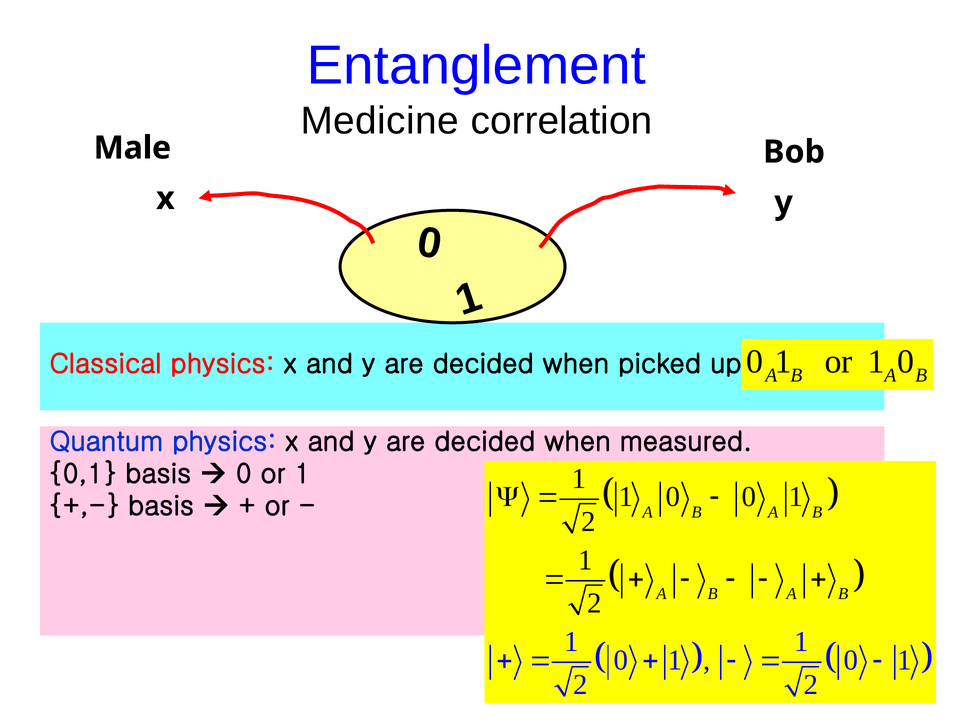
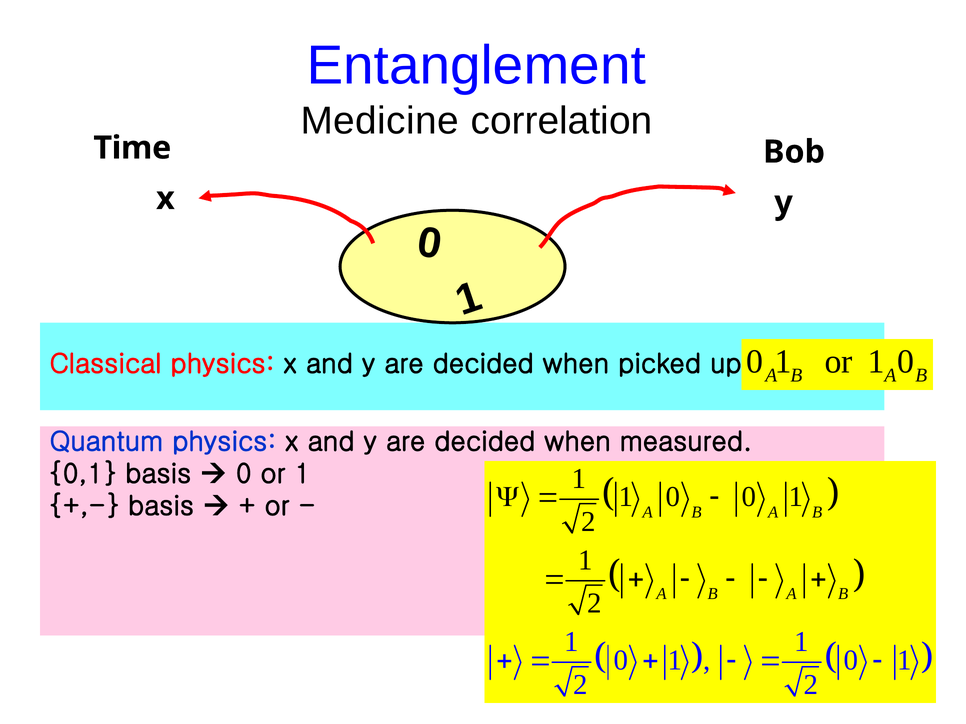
Male: Male -> Time (132, 148)
